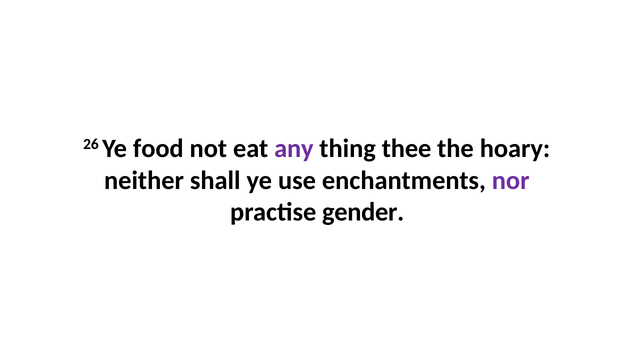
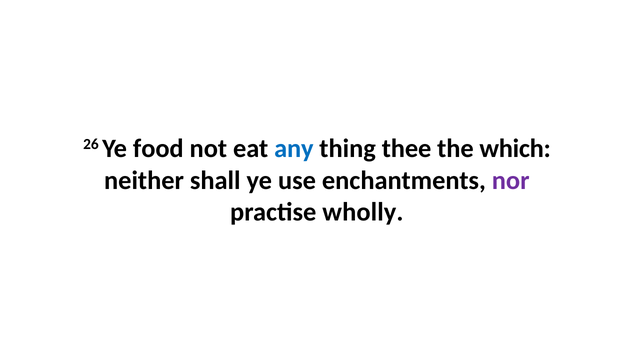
any colour: purple -> blue (294, 148)
hoary: hoary -> which (515, 148)
gender: gender -> wholly (363, 212)
